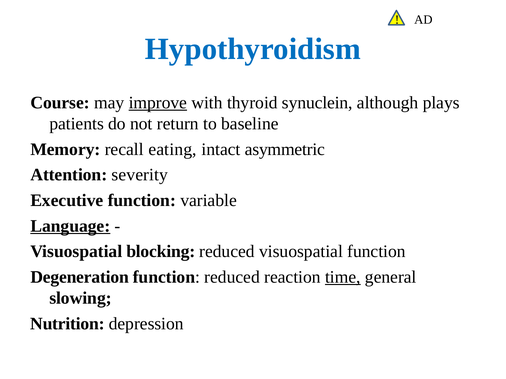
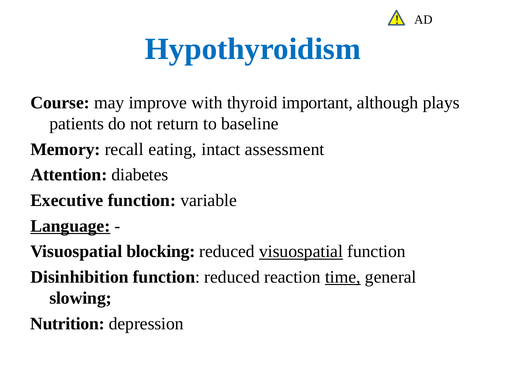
improve underline: present -> none (158, 103)
synuclein: synuclein -> important (317, 103)
asymmetric: asymmetric -> assessment (285, 150)
severity: severity -> diabetes (140, 175)
visuospatial underline: none -> present (301, 252)
Degeneration: Degeneration -> Disinhibition (80, 277)
